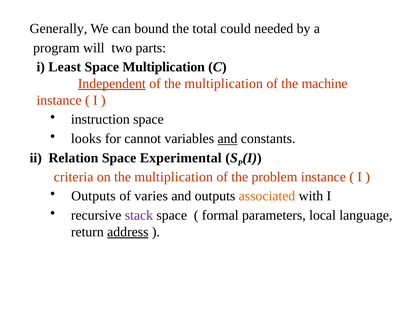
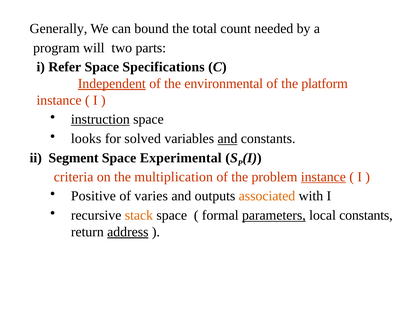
could: could -> count (236, 28)
Least: Least -> Refer (65, 67)
Space Multiplication: Multiplication -> Specifications (164, 67)
of the multiplication: multiplication -> environmental (224, 84)
machine: machine -> platform (325, 84)
instruction underline: none -> present (100, 119)
cannot: cannot -> solved (143, 139)
Relation: Relation -> Segment (74, 158)
instance underline: none -> present (323, 177)
Outputs: Outputs -> Positive (93, 196)
stack colour: purple -> orange (139, 215)
parameters underline: none -> present (274, 215)
local language: language -> constants (366, 215)
